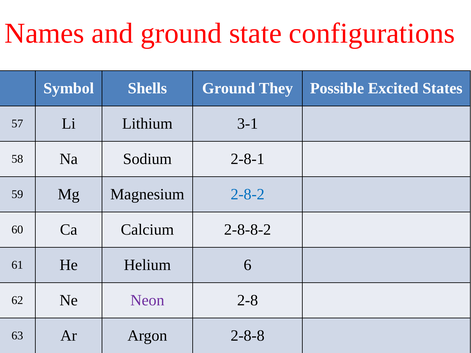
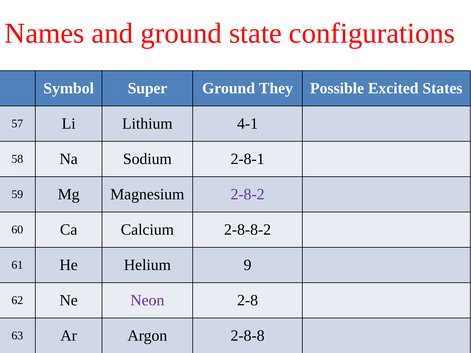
Shells: Shells -> Super (147, 88)
3-1: 3-1 -> 4-1 (248, 124)
2-8-2 colour: blue -> purple (248, 195)
6: 6 -> 9 (248, 265)
